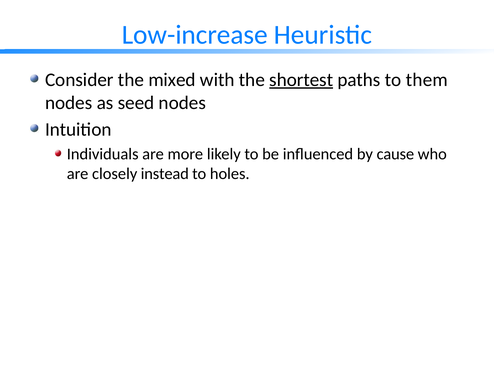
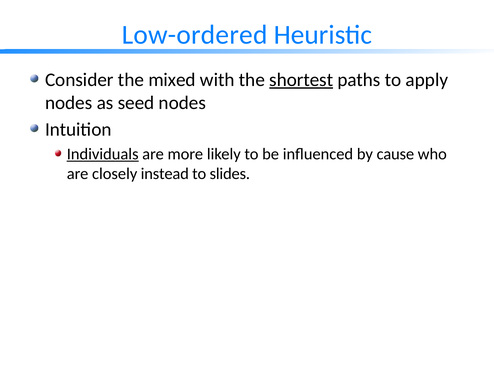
Low-increase: Low-increase -> Low-ordered (195, 35)
them: them -> apply (427, 80)
Individuals underline: none -> present (103, 154)
holes: holes -> slides (230, 174)
